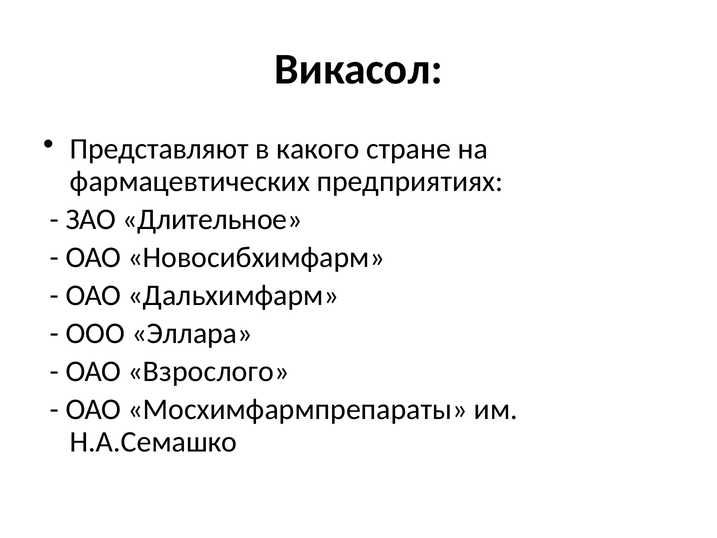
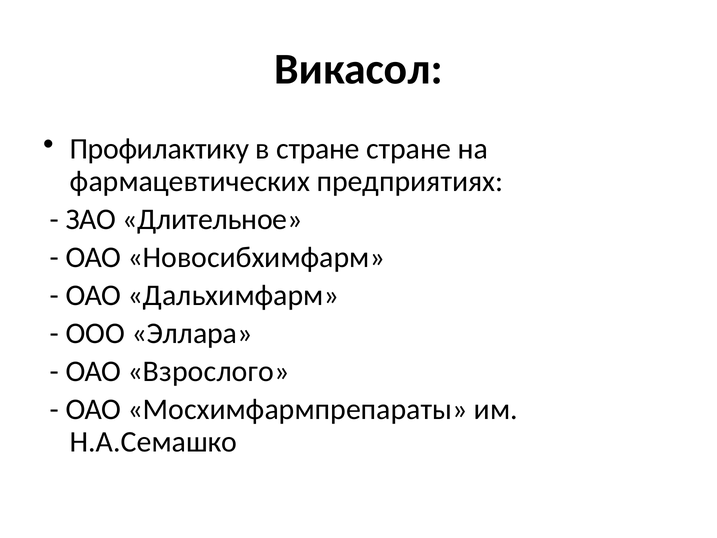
Представляют: Представляют -> Профилактику (159, 149)
в какого: какого -> стране (318, 149)
